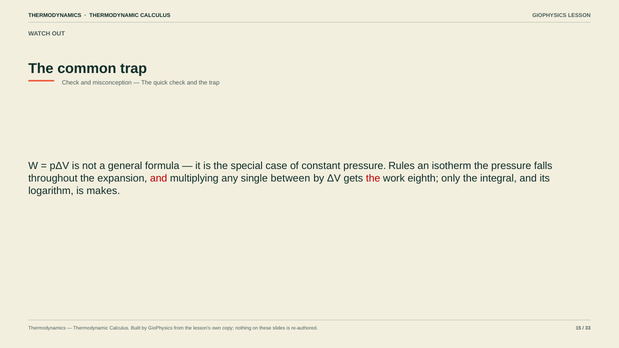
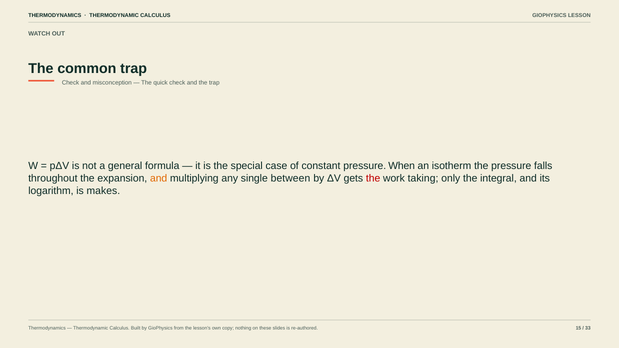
Rules: Rules -> When (402, 166)
and colour: red -> orange (159, 179)
eighth: eighth -> taking (423, 179)
